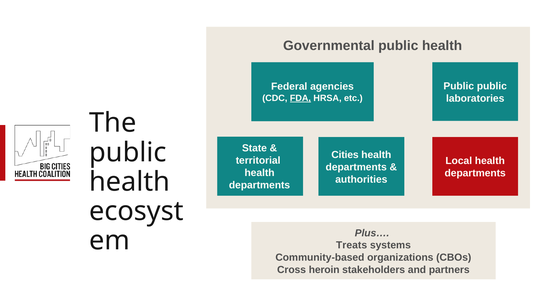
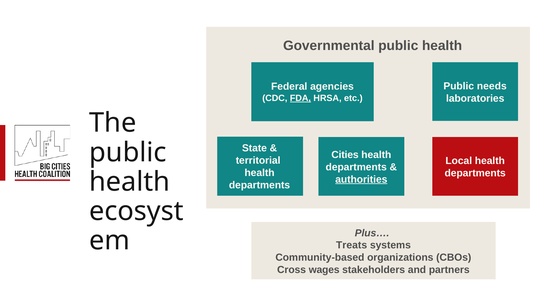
Public public: public -> needs (492, 86)
authorities underline: none -> present (361, 179)
heroin: heroin -> wages (324, 270)
